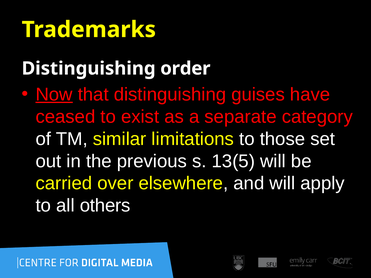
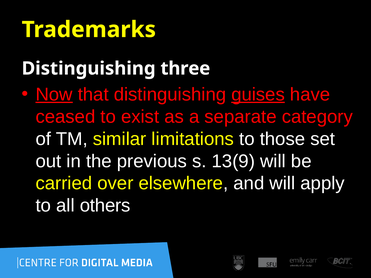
order: order -> three (185, 69)
guises underline: none -> present (258, 95)
13(5: 13(5 -> 13(9 (233, 161)
